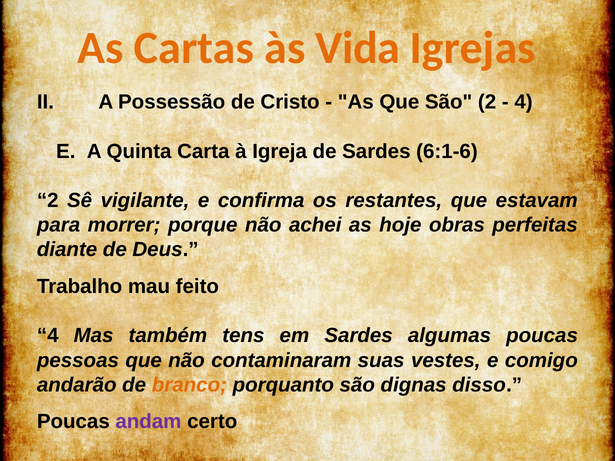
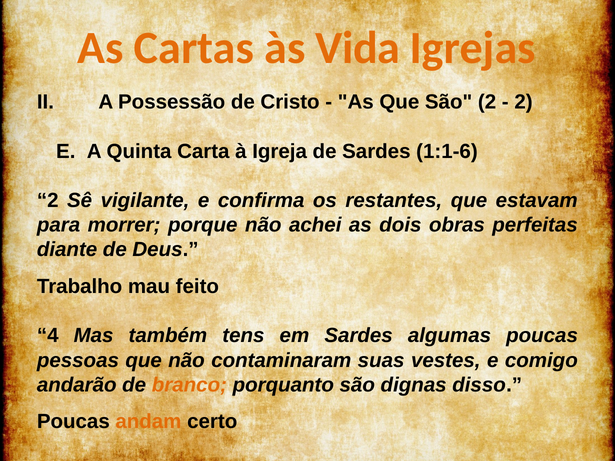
4: 4 -> 2 (523, 102)
6:1-6: 6:1-6 -> 1:1-6 (447, 151)
hoje: hoje -> dois (400, 225)
andam colour: purple -> orange (148, 422)
